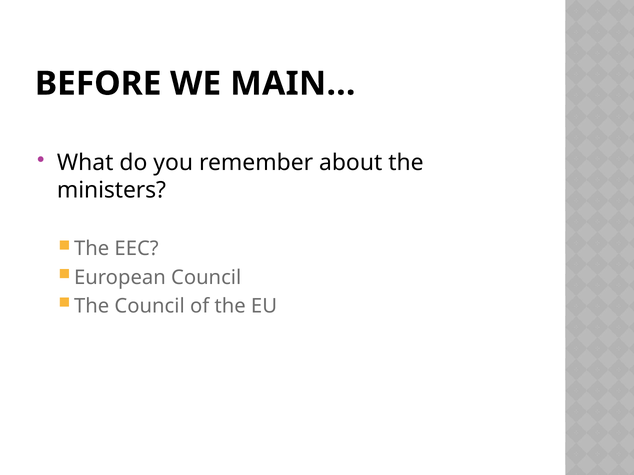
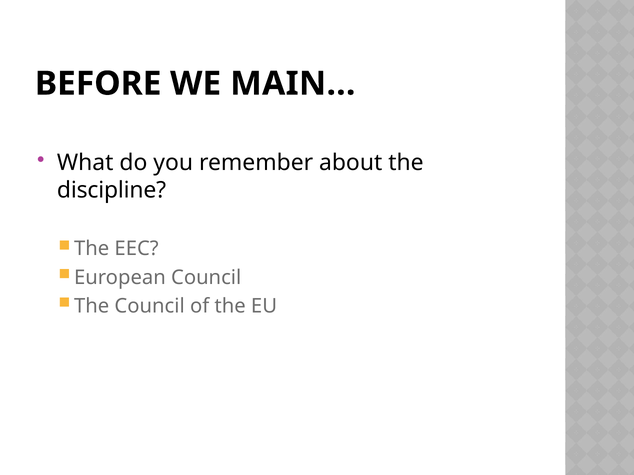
ministers: ministers -> discipline (112, 190)
